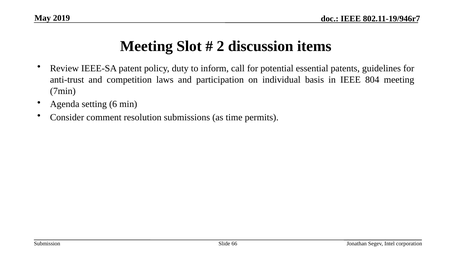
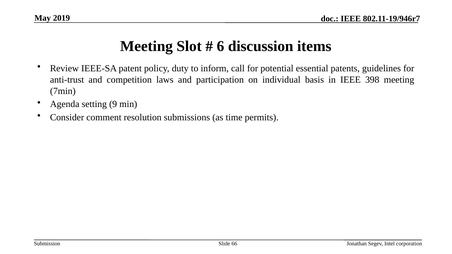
2: 2 -> 6 (221, 46)
804: 804 -> 398 (372, 80)
6: 6 -> 9 (113, 104)
